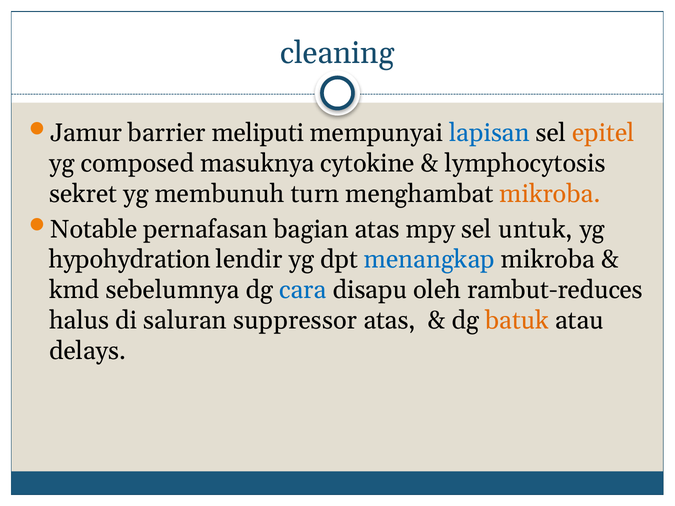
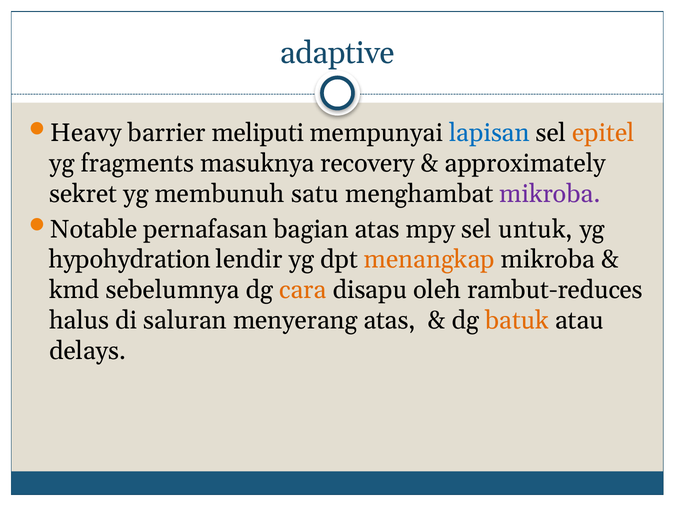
cleaning: cleaning -> adaptive (337, 53)
Jamur: Jamur -> Heavy (86, 133)
composed: composed -> fragments (137, 163)
cytokine: cytokine -> recovery (368, 163)
lymphocytosis: lymphocytosis -> approximately (525, 163)
turn: turn -> satu (315, 194)
mikroba colour: orange -> purple (550, 194)
menangkap colour: blue -> orange (429, 260)
cara colour: blue -> orange (303, 290)
suppressor: suppressor -> menyerang (295, 321)
